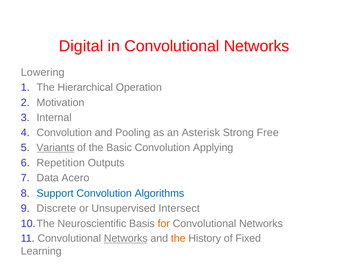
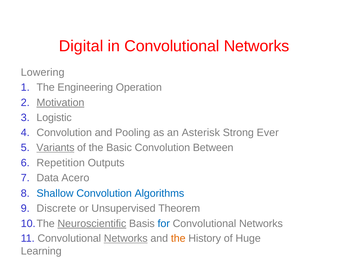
Hierarchical: Hierarchical -> Engineering (85, 87)
Motivation underline: none -> present (60, 102)
Internal: Internal -> Logistic (54, 117)
Free: Free -> Ever (268, 132)
Applying: Applying -> Between (213, 147)
Support: Support -> Shallow (55, 193)
Intersect: Intersect -> Theorem (179, 208)
Neuroscientific underline: none -> present (92, 223)
for colour: orange -> blue (164, 223)
Fixed: Fixed -> Huge (248, 238)
